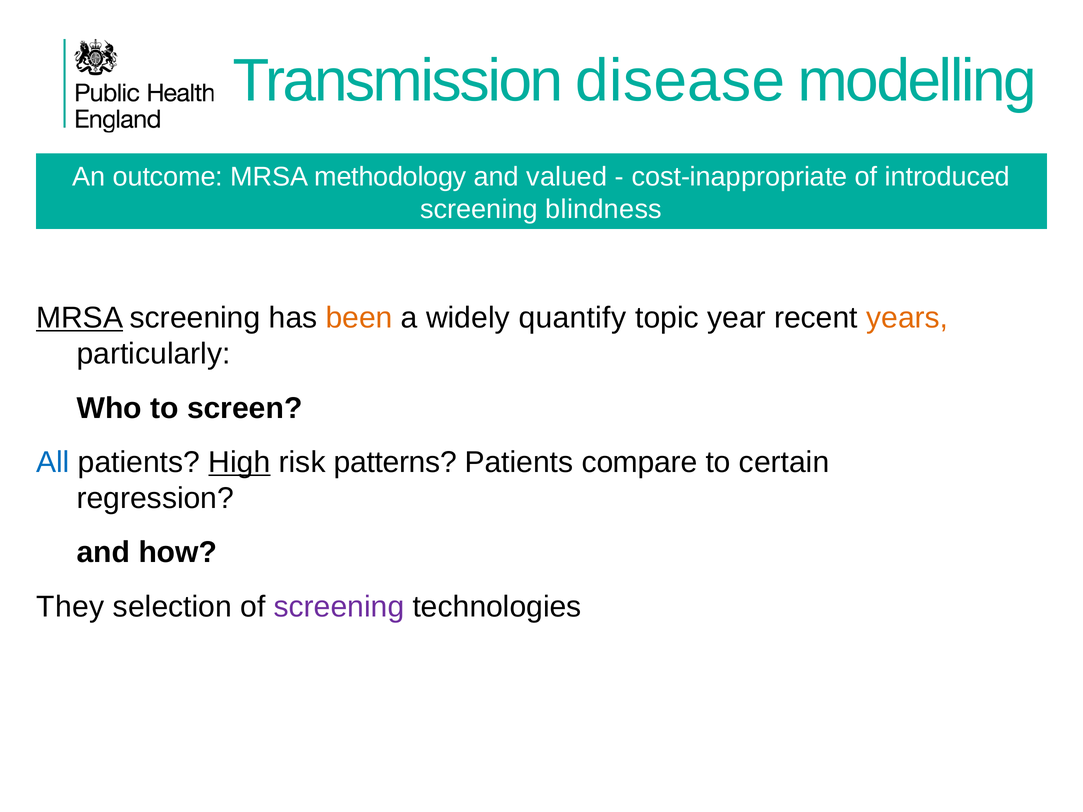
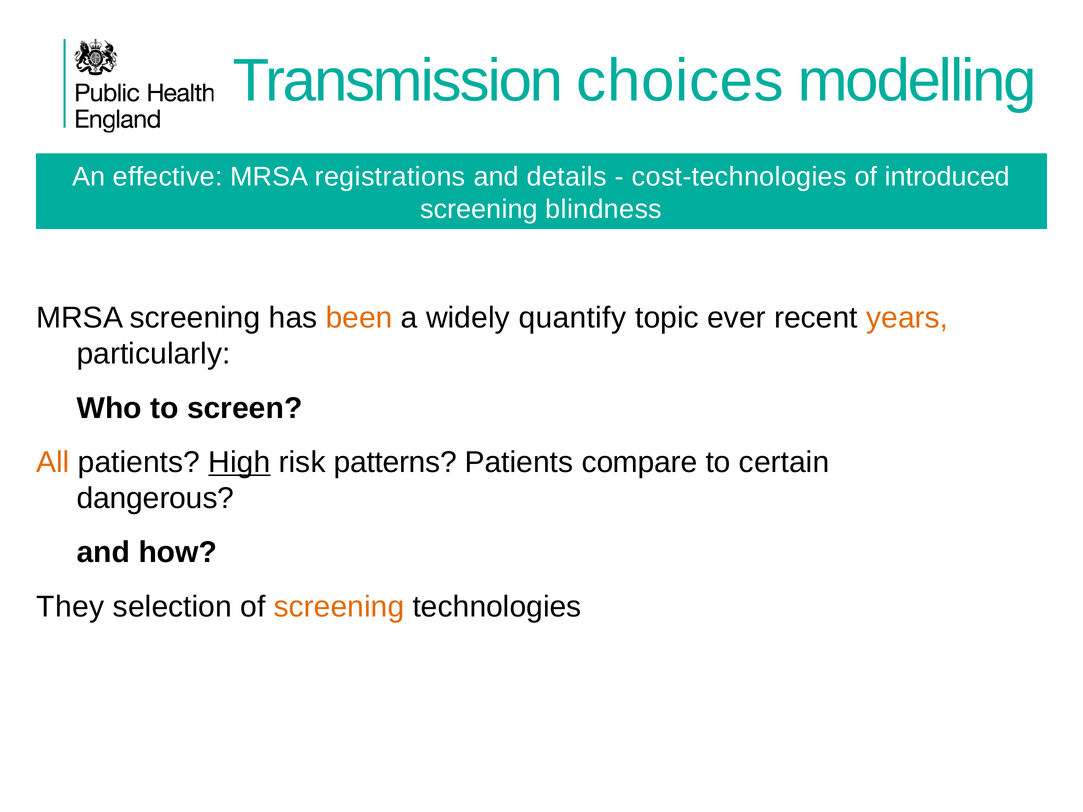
disease: disease -> choices (680, 81)
outcome: outcome -> effective (168, 177)
methodology: methodology -> registrations (390, 177)
valued: valued -> details (567, 177)
cost-inappropriate: cost-inappropriate -> cost-technologies (739, 177)
MRSA underline: present -> none (80, 318)
year: year -> ever (737, 318)
All colour: blue -> orange (53, 462)
regression: regression -> dangerous (155, 499)
screening colour: purple -> orange (339, 607)
